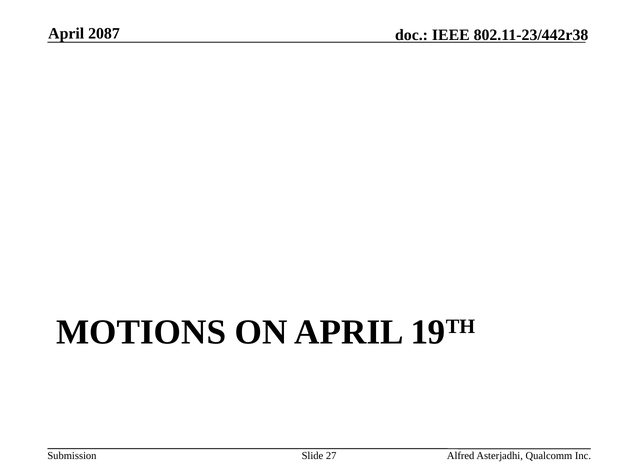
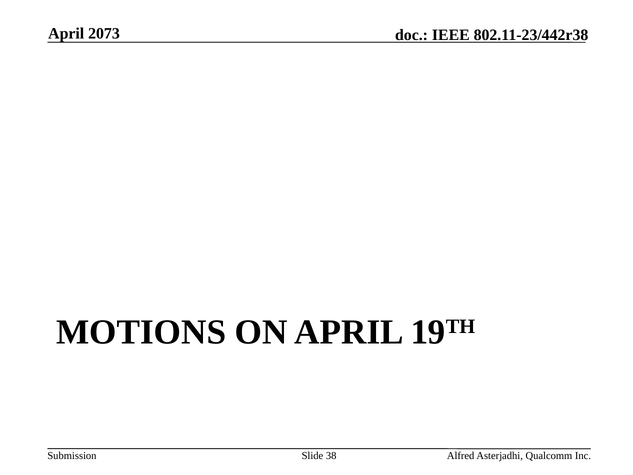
2087: 2087 -> 2073 (104, 34)
27: 27 -> 38 (331, 455)
